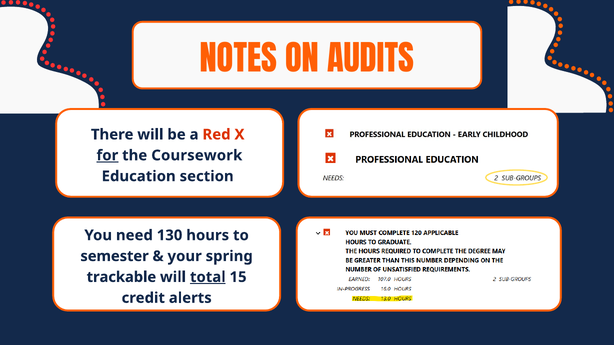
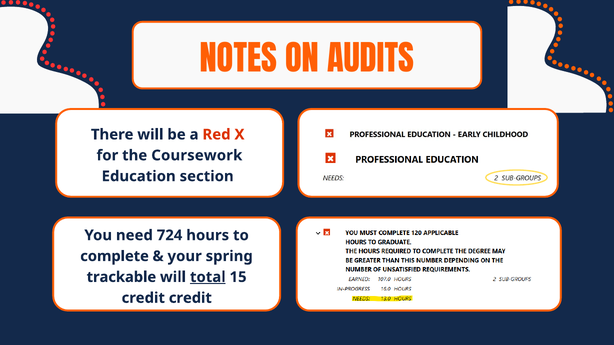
for underline: present -> none (107, 156)
130: 130 -> 724 (170, 236)
semester: semester -> complete (115, 256)
credit alerts: alerts -> credit (190, 298)
